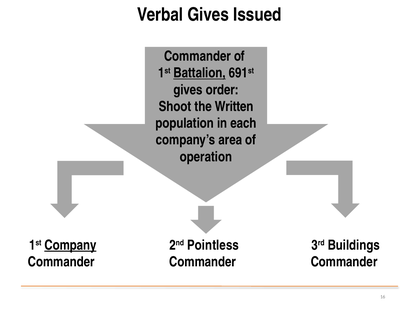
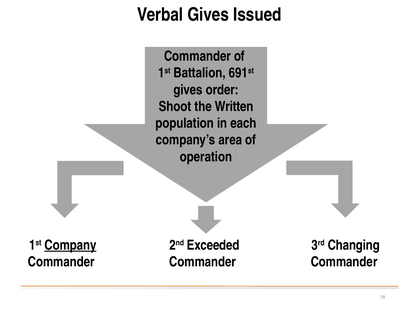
Battalion underline: present -> none (200, 73)
Pointless: Pointless -> Exceeded (213, 245)
Buildings: Buildings -> Changing (354, 245)
